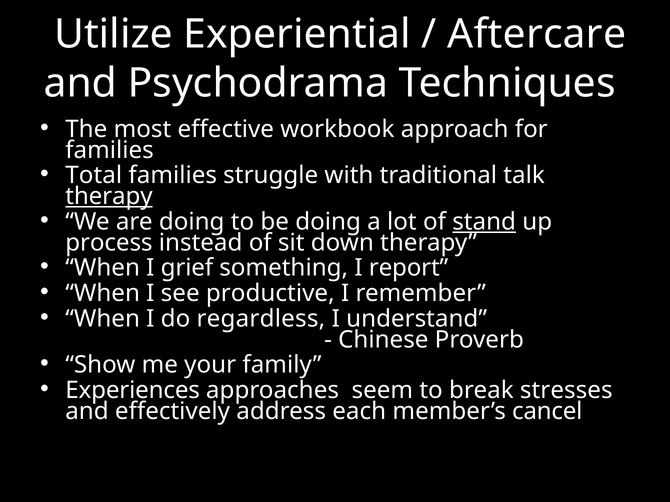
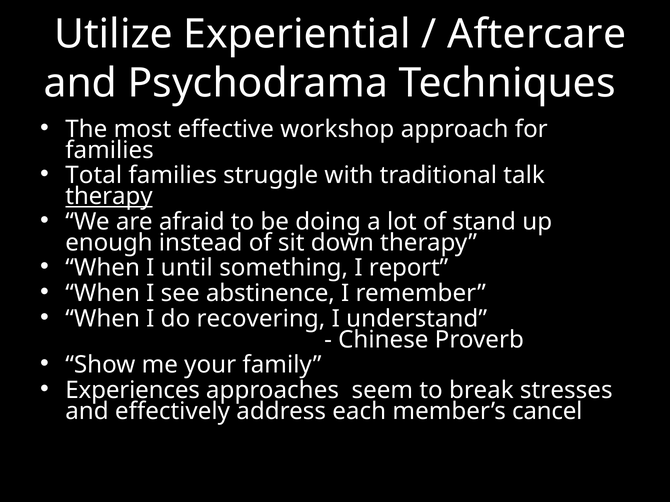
workbook: workbook -> workshop (337, 129)
are doing: doing -> afraid (192, 222)
stand underline: present -> none (484, 222)
process: process -> enough (109, 243)
grief: grief -> until (187, 268)
productive: productive -> abstinence (270, 294)
regardless: regardless -> recovering (261, 319)
